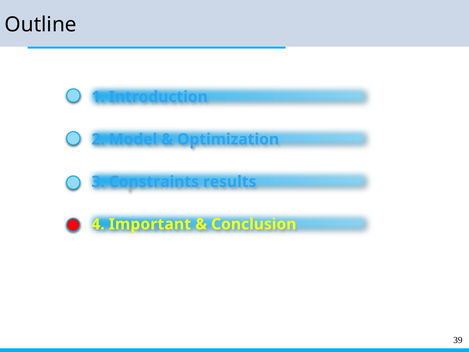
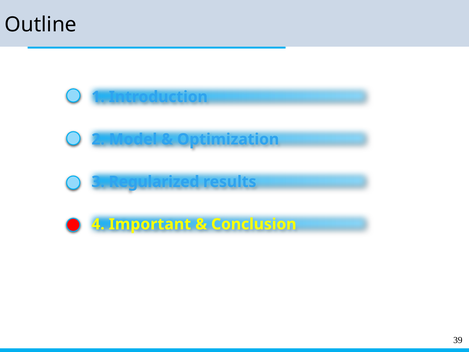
Constraints: Constraints -> Regularized (154, 182)
